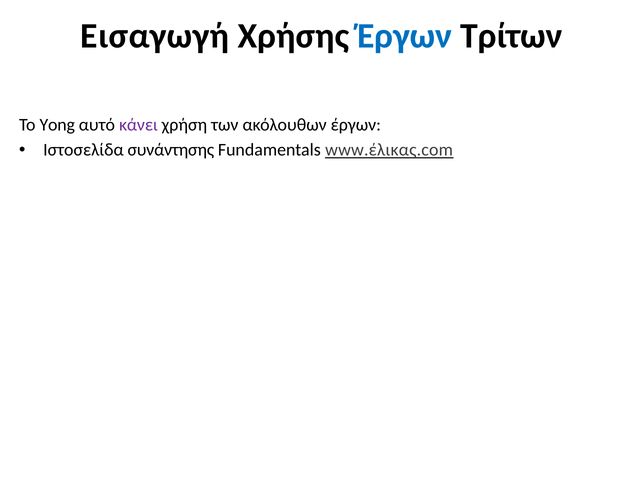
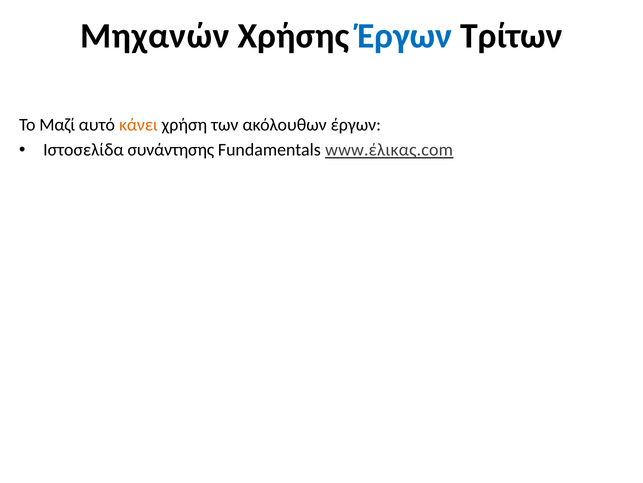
Εισαγωγή: Εισαγωγή -> Μηχανών (155, 36)
Yong: Yong -> Μαζί (57, 125)
κάνει colour: purple -> orange (138, 125)
